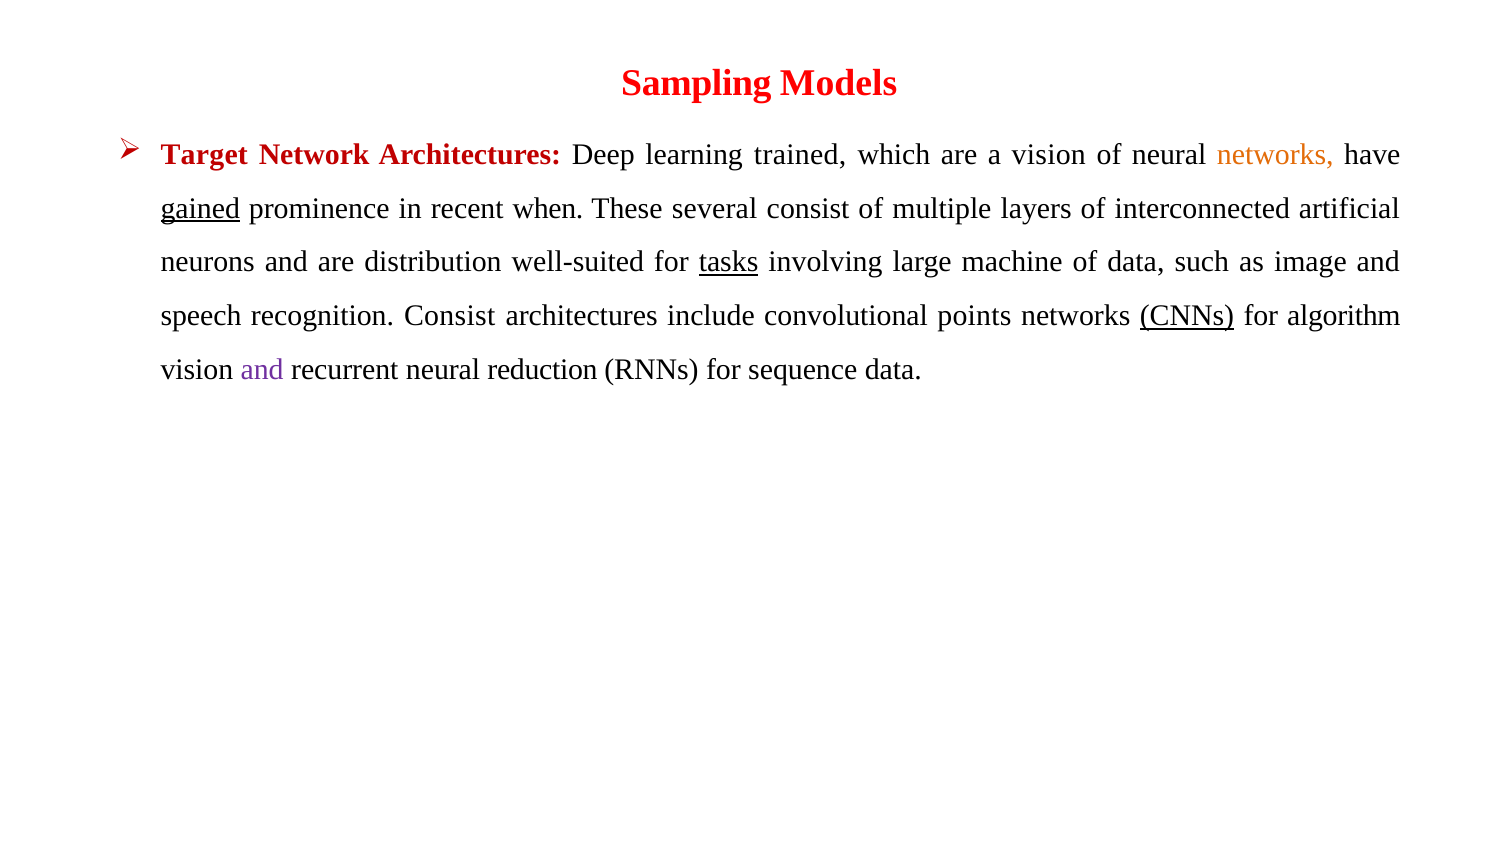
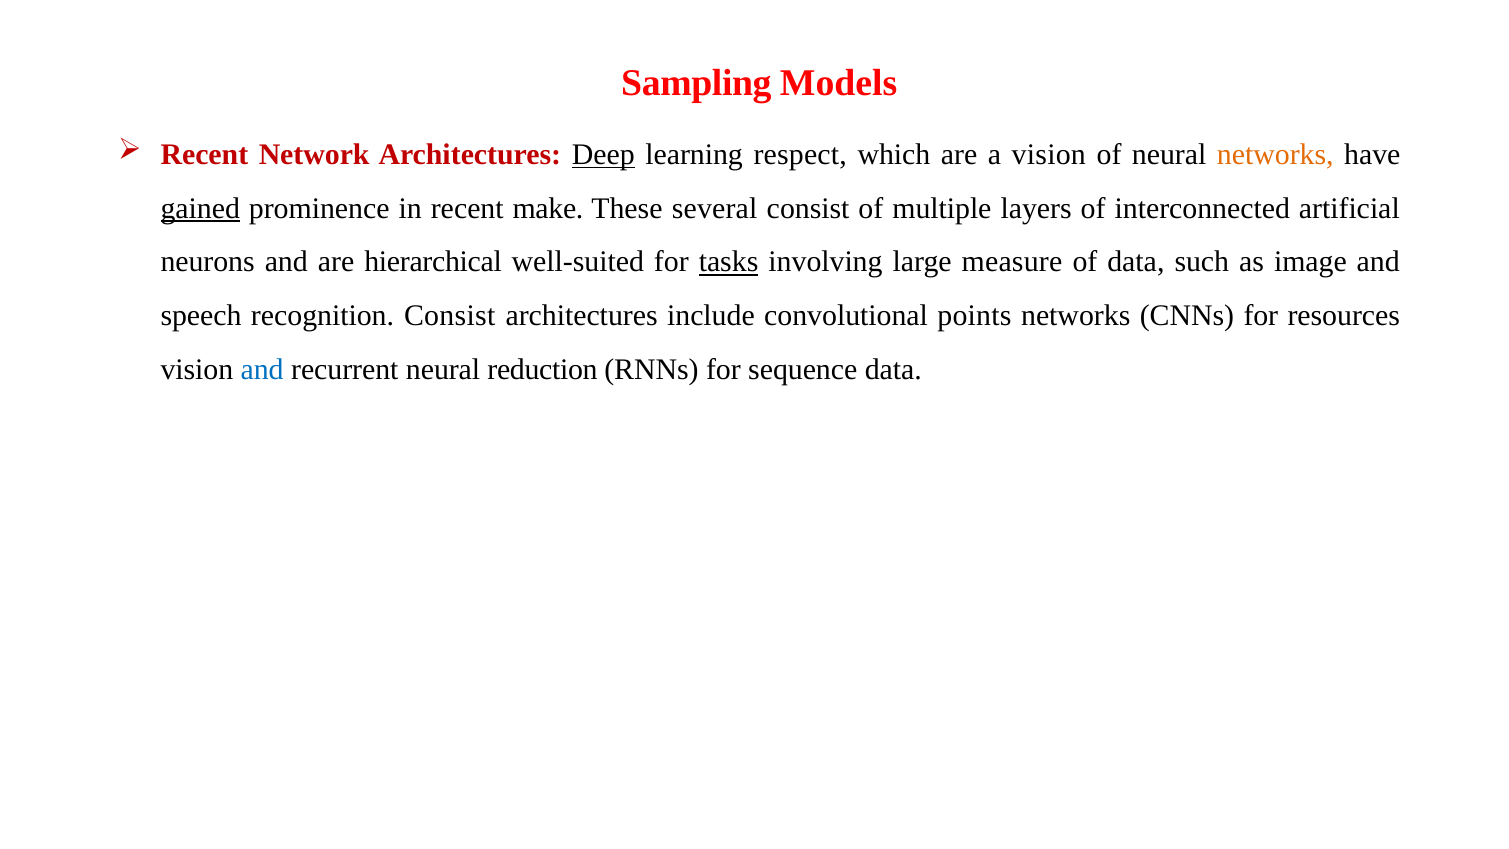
Target: Target -> Recent (204, 155)
Deep underline: none -> present (603, 155)
trained: trained -> respect (800, 155)
when: when -> make (548, 208)
distribution: distribution -> hierarchical (433, 262)
machine: machine -> measure (1012, 262)
CNNs underline: present -> none (1187, 316)
algorithm: algorithm -> resources (1344, 316)
and colour: purple -> blue (262, 370)
